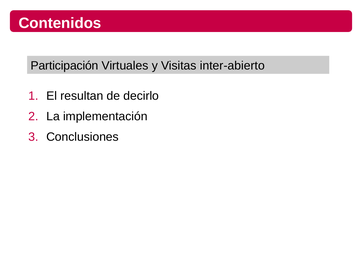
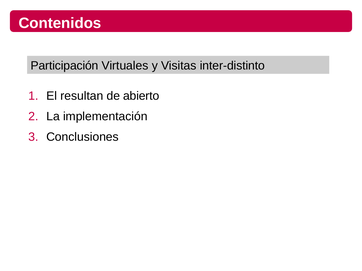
inter-abierto: inter-abierto -> inter-distinto (232, 66)
decirlo: decirlo -> abierto (141, 96)
